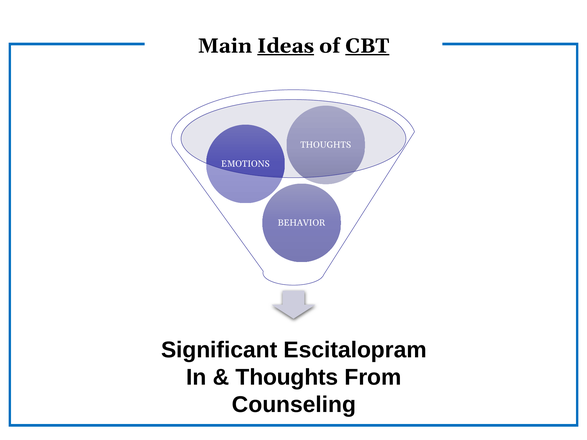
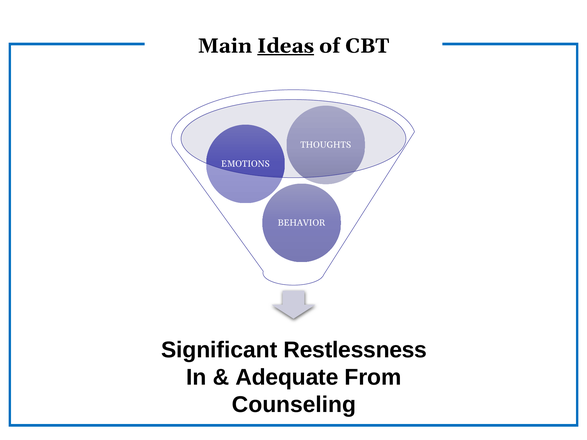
CBT underline: present -> none (367, 46)
Escitalopram: Escitalopram -> Restlessness (355, 350)
Thoughts: Thoughts -> Adequate (287, 377)
